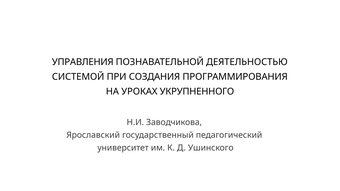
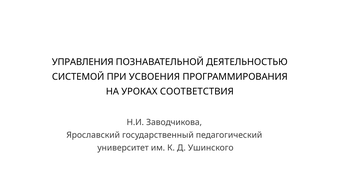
СОЗДАНИЯ: СОЗДАНИЯ -> УСВОЕНИЯ (154, 77)
УКРУПНЕННОГО: УКРУПНЕННОГО -> СООТВЕТСТВИЯ (197, 92)
